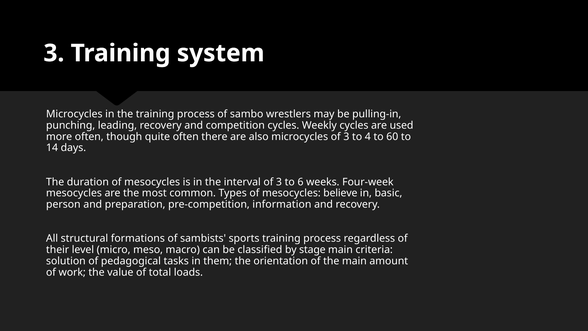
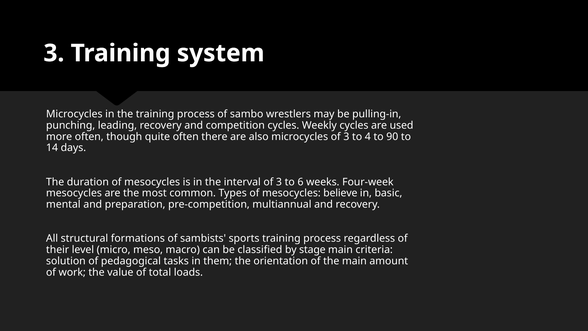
60: 60 -> 90 (392, 136)
person: person -> mental (63, 204)
information: information -> multiannual (282, 204)
